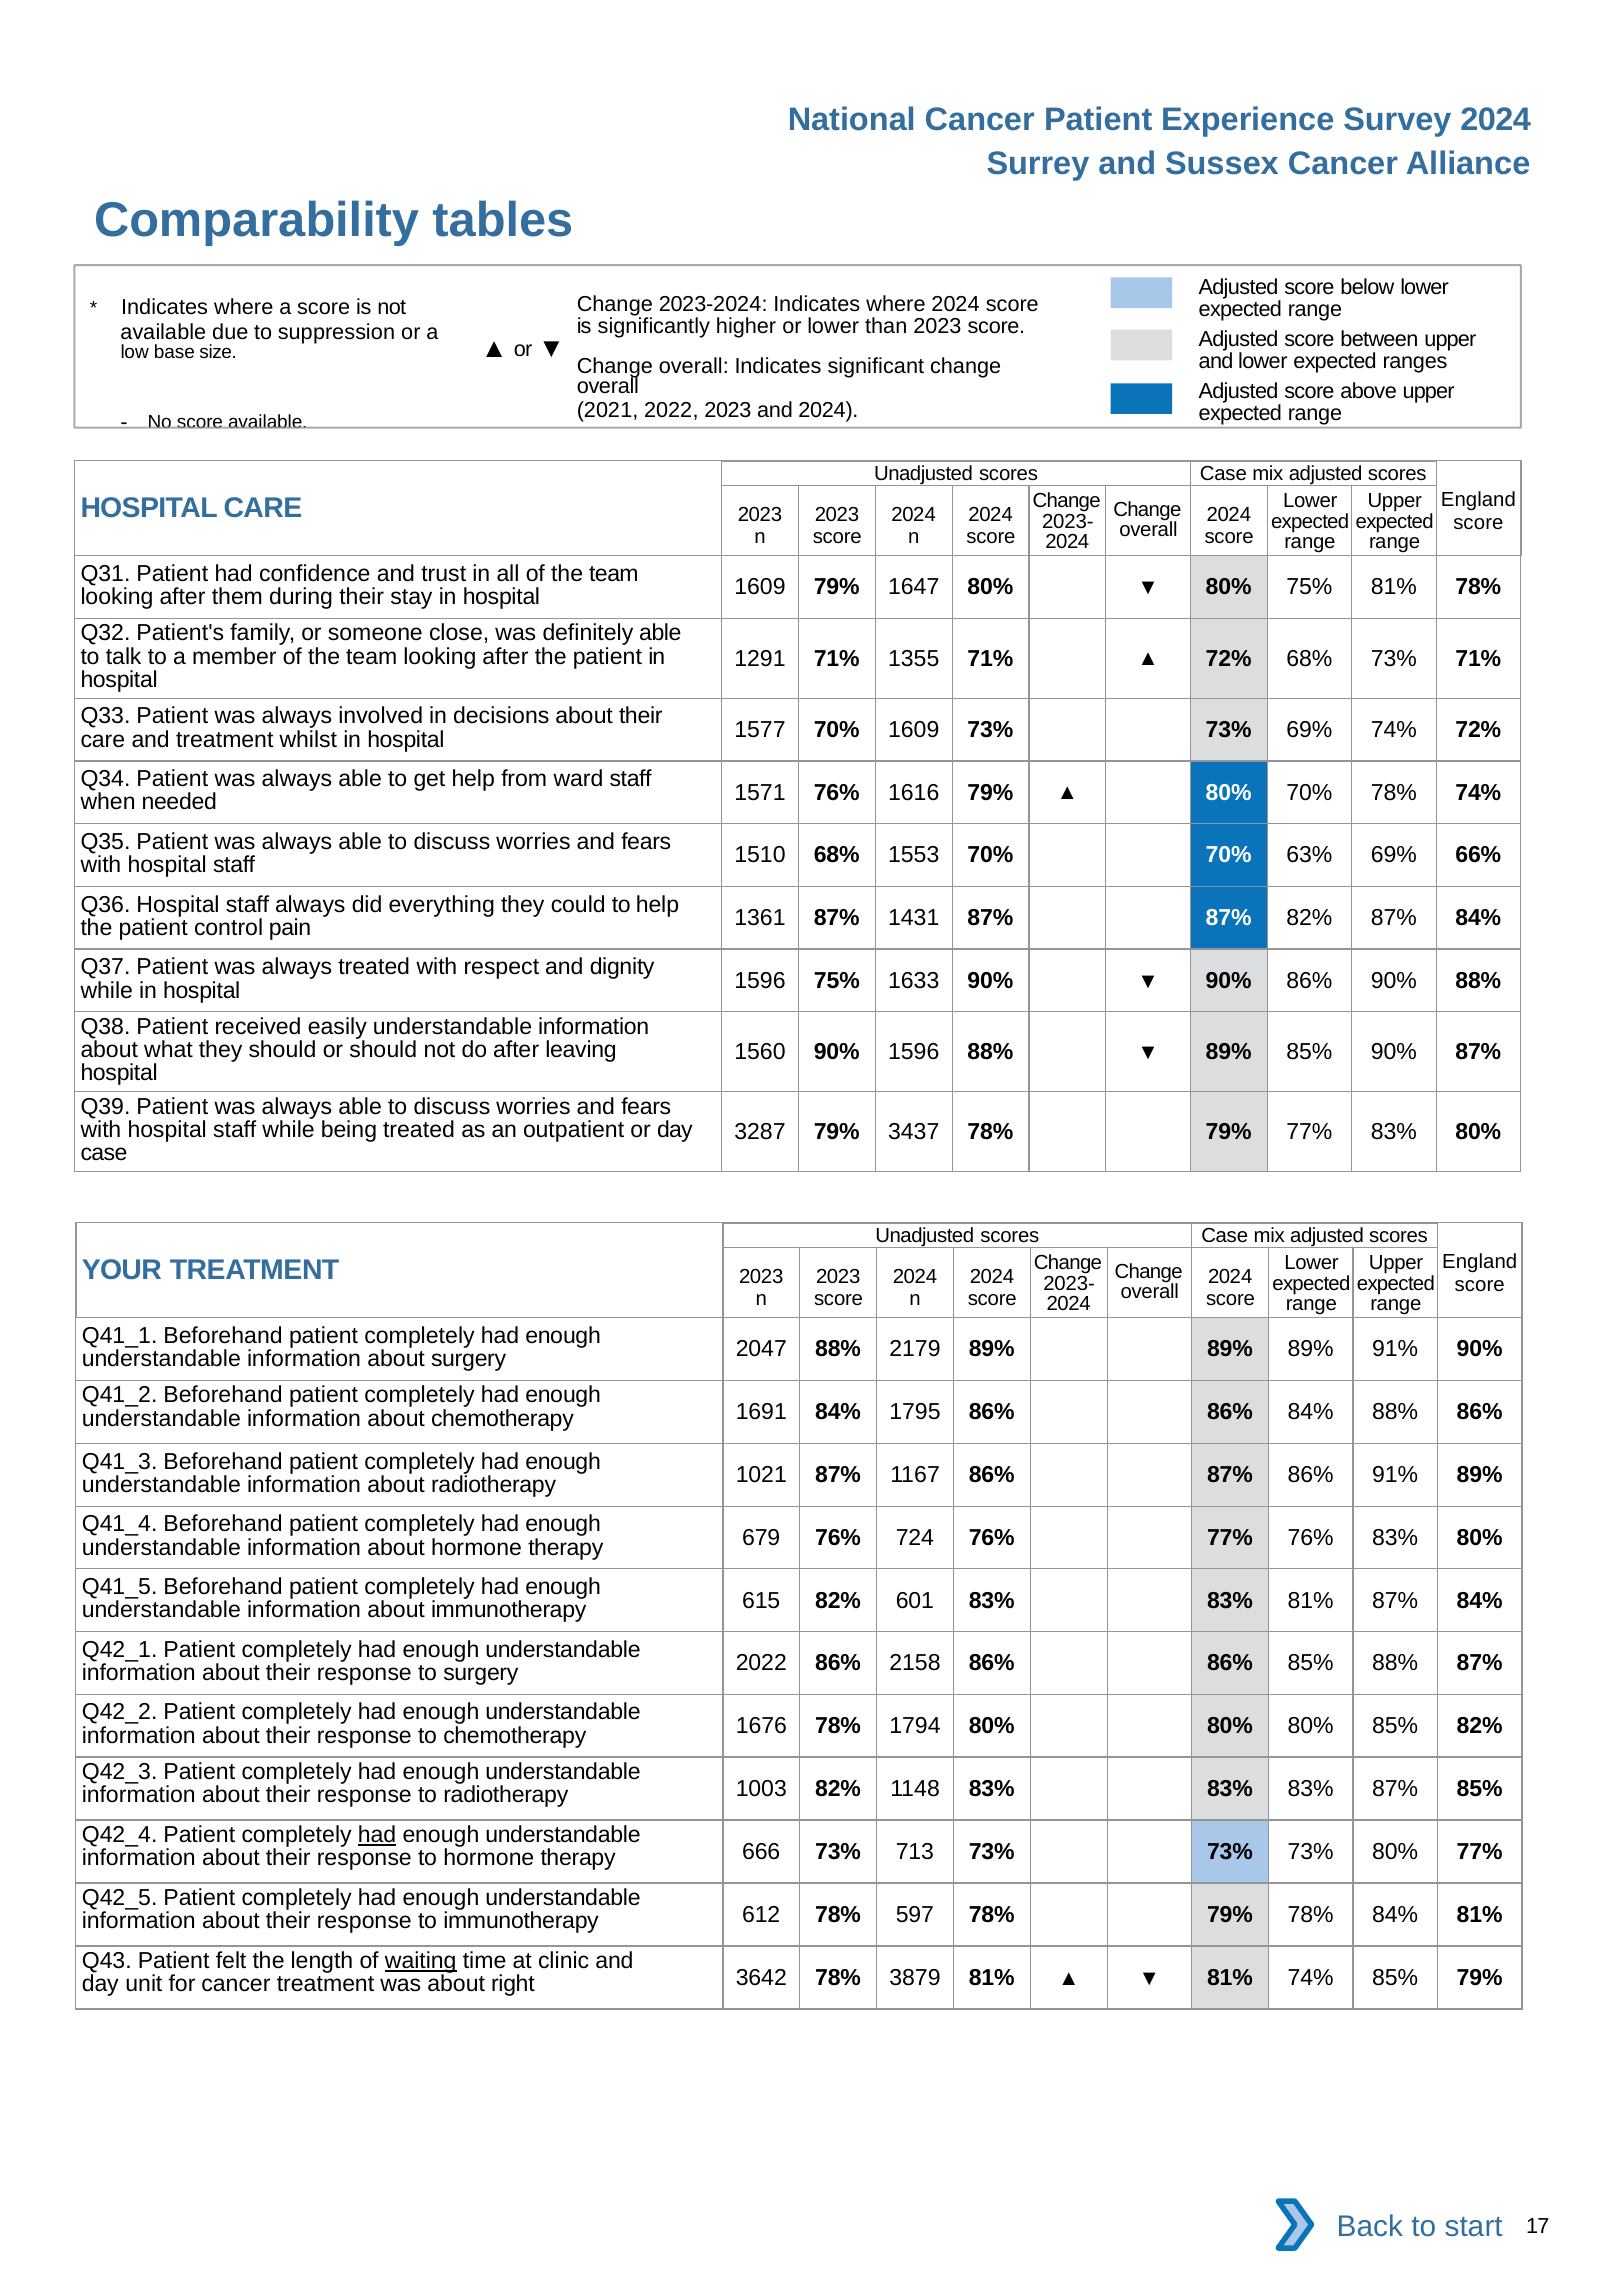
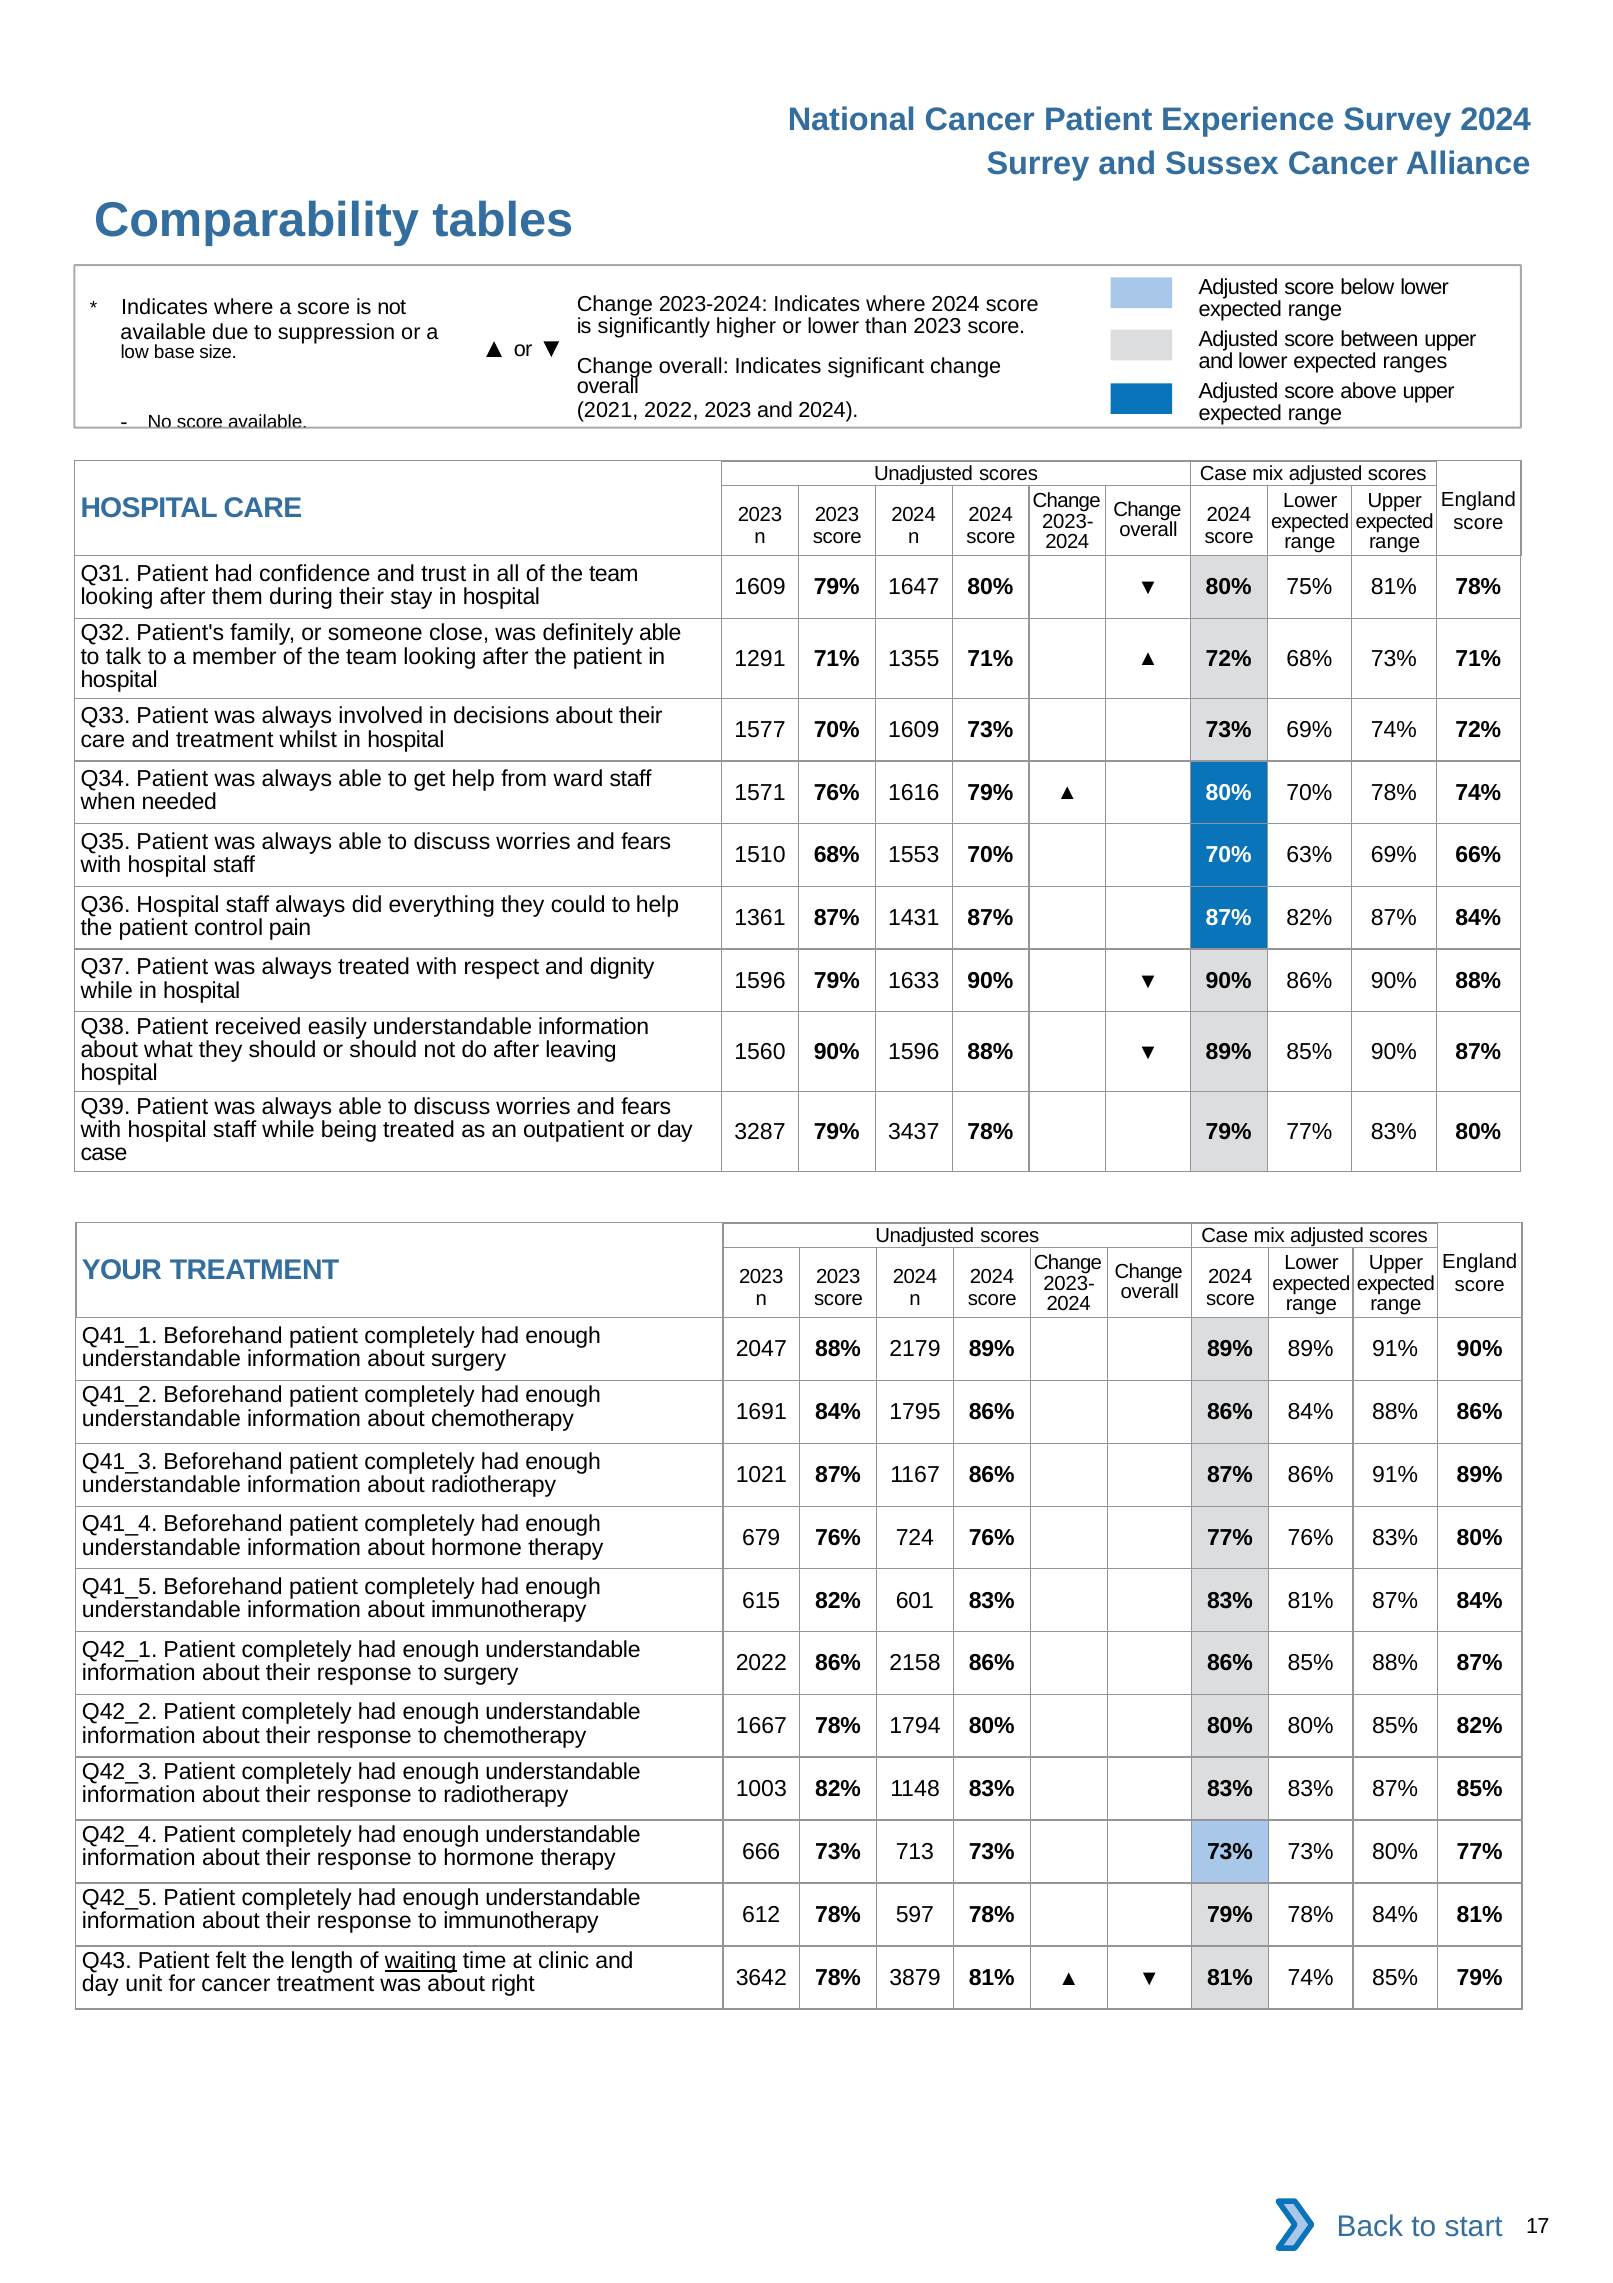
1596 75%: 75% -> 79% (837, 981)
1676: 1676 -> 1667 (761, 1726)
had underline: present -> none (377, 1835)
